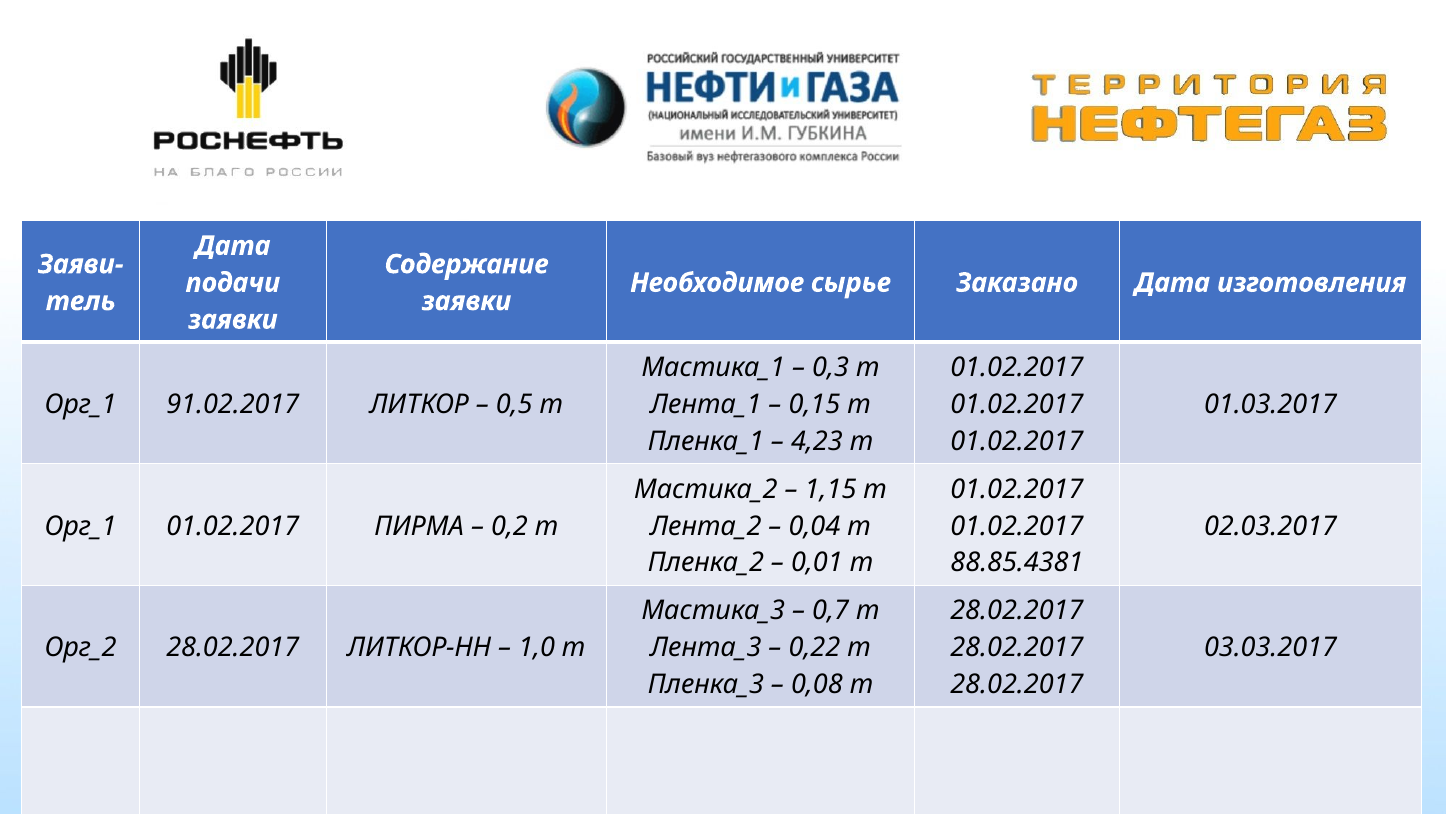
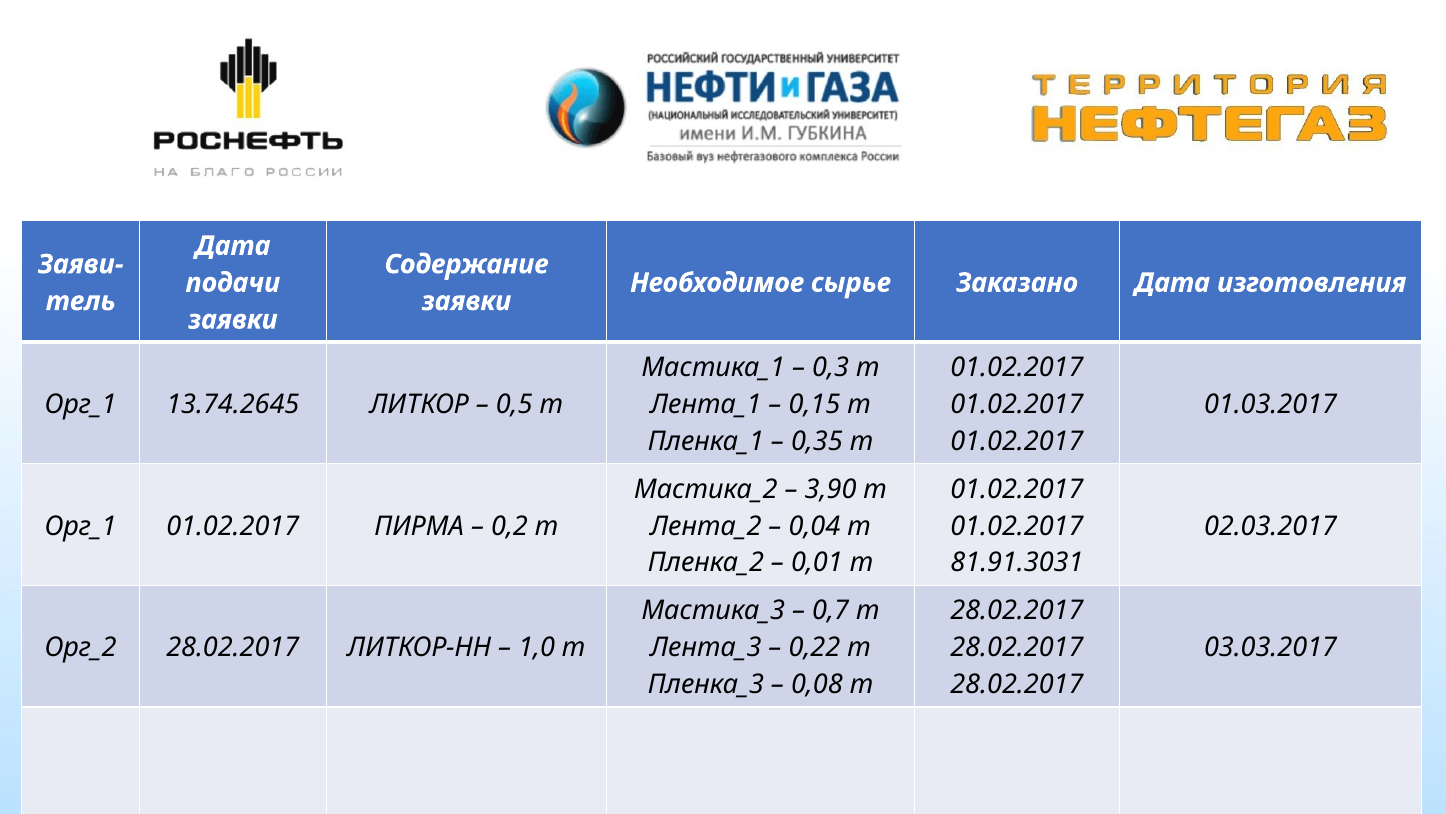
91.02.2017: 91.02.2017 -> 13.74.2645 (233, 404)
4,23: 4,23 -> 0,35 (817, 441)
1,15: 1,15 -> 3,90 (831, 489)
88.85.4381: 88.85.4381 -> 81.91.3031 (1017, 563)
